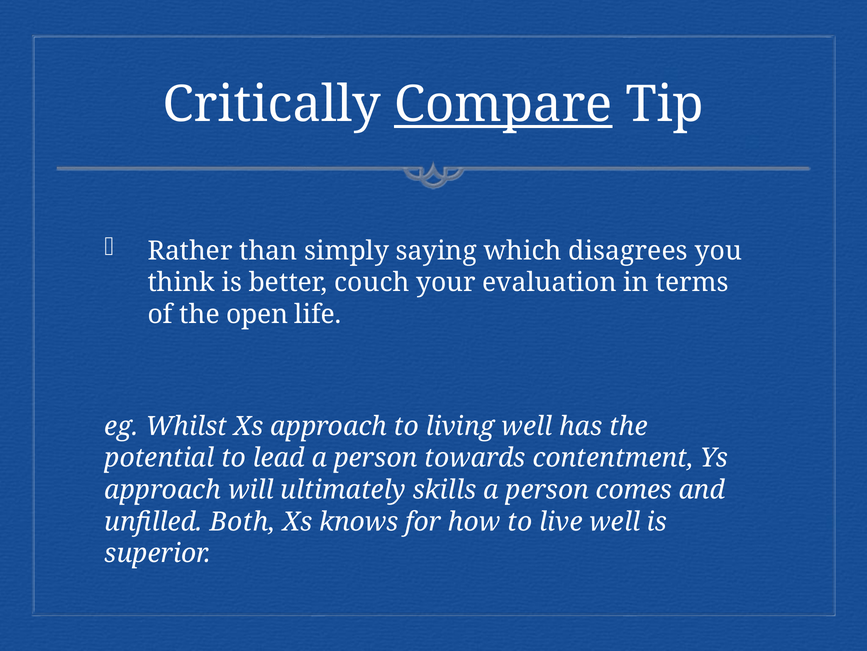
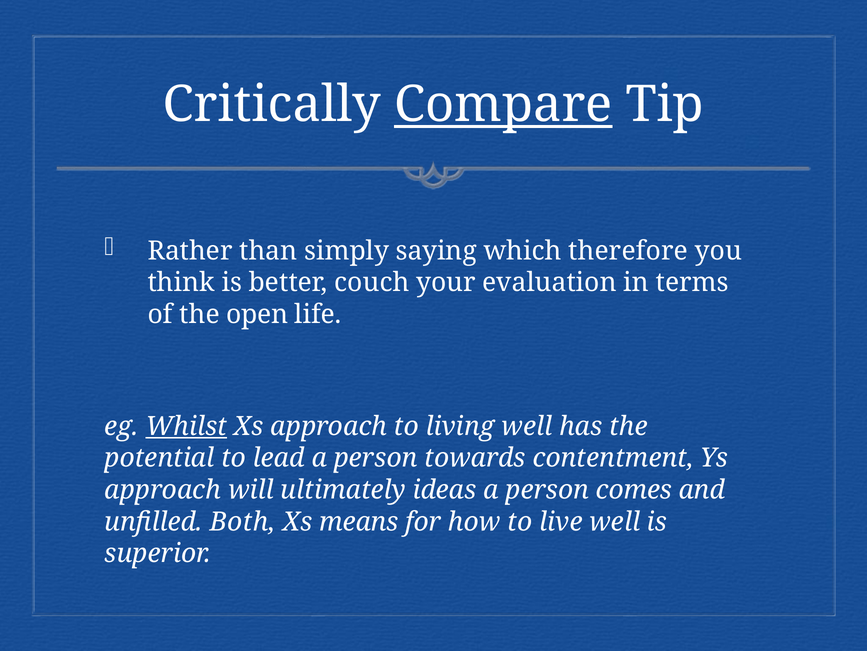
disagrees: disagrees -> therefore (628, 251)
Whilst underline: none -> present (186, 426)
skills: skills -> ideas (445, 489)
knows: knows -> means (359, 521)
